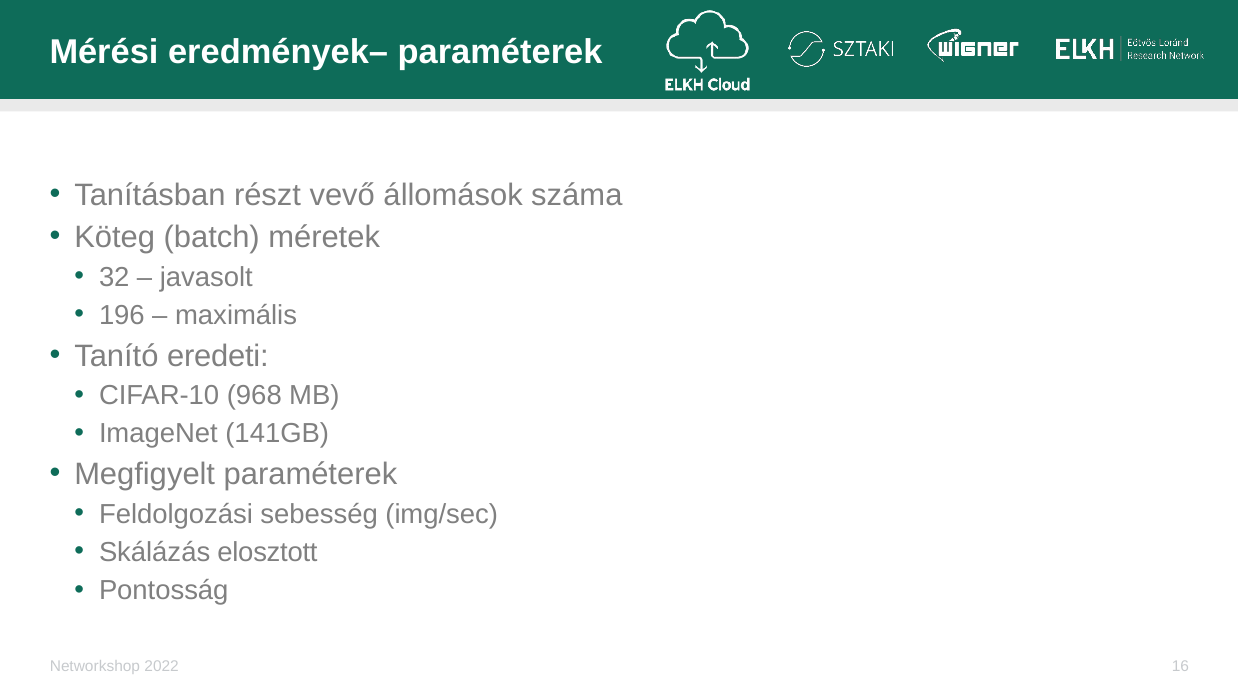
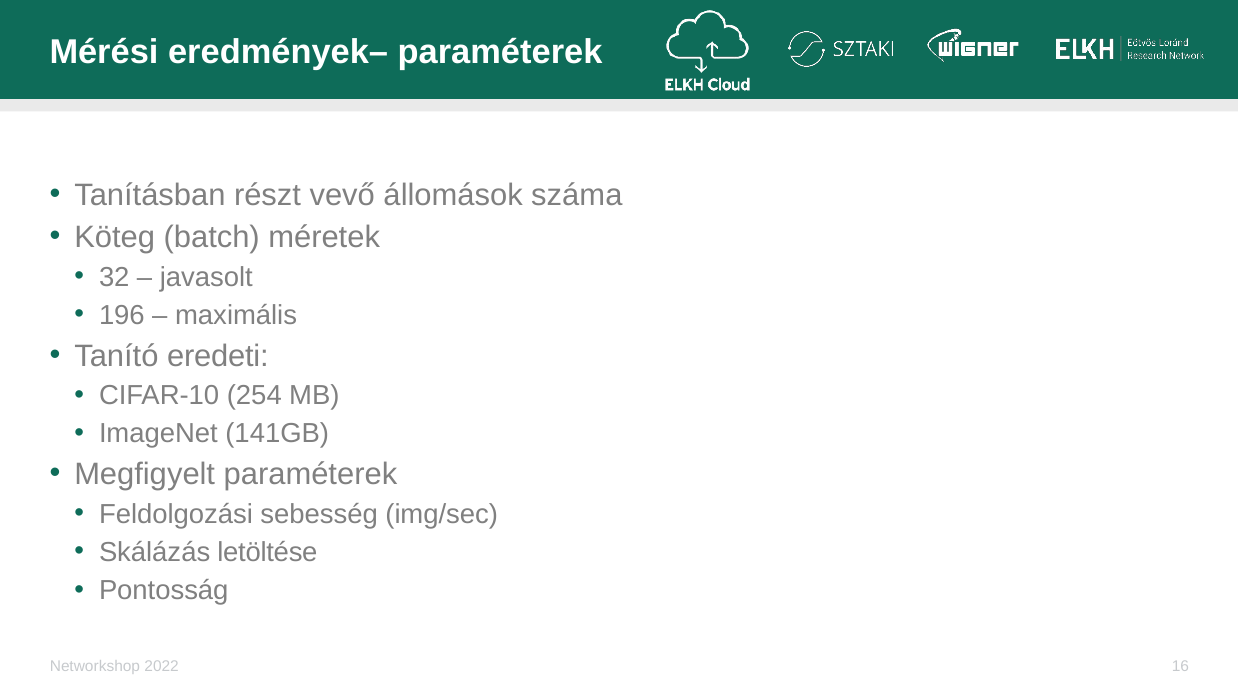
968: 968 -> 254 (254, 396)
elosztott: elosztott -> letöltése (267, 553)
